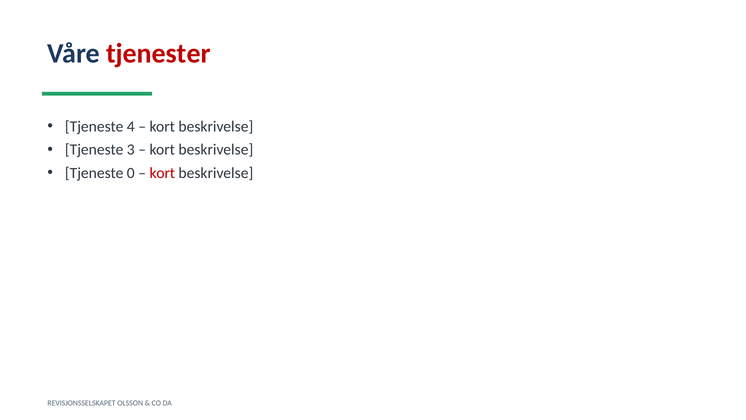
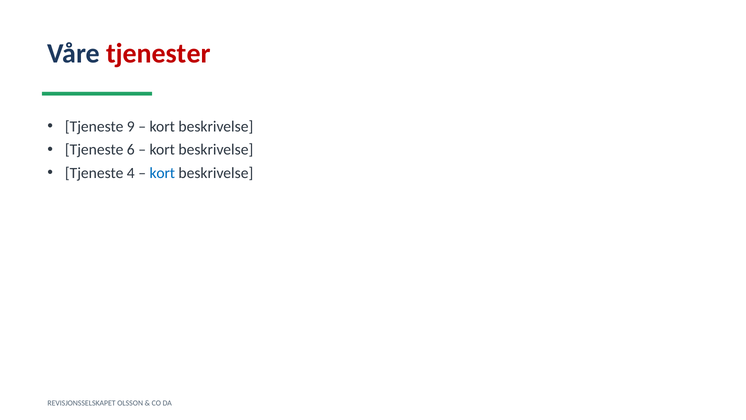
4: 4 -> 9 (131, 126)
3: 3 -> 6 (131, 150)
0: 0 -> 4 (131, 173)
kort colour: red -> blue (162, 173)
